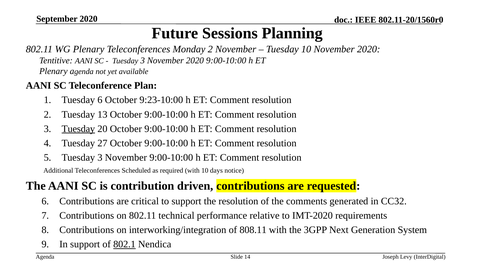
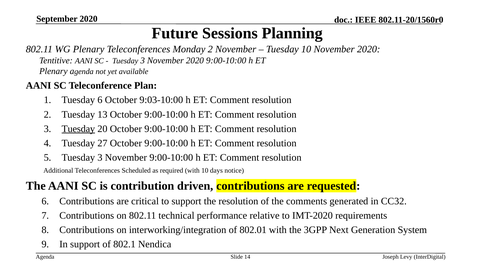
9:23-10:00: 9:23-10:00 -> 9:03-10:00 (161, 100)
808.11: 808.11 -> 802.01 (253, 230)
802.1 underline: present -> none (124, 245)
